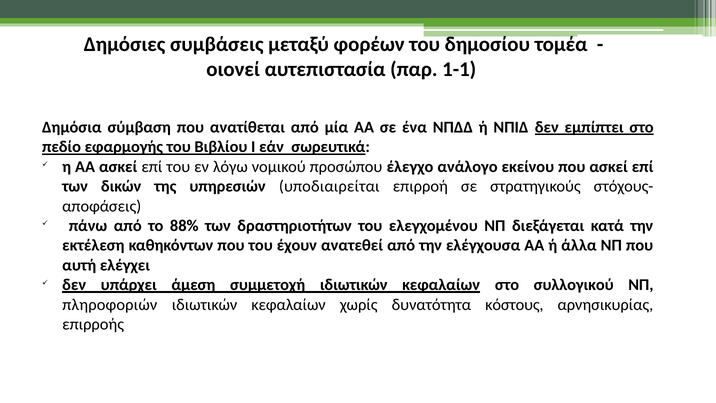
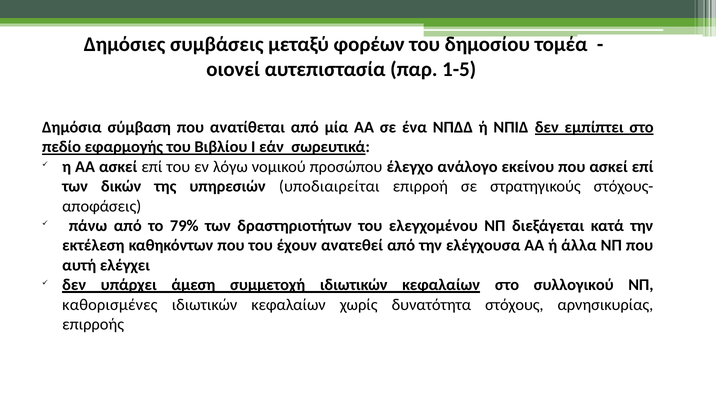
1-1: 1-1 -> 1-5 (459, 69)
88%: 88% -> 79% (184, 226)
πληροφοριών: πληροφοριών -> καθορισμένες (110, 304)
κόστους: κόστους -> στόχους (514, 304)
